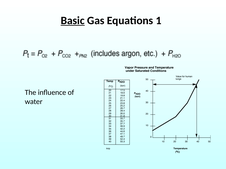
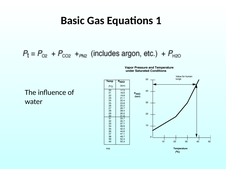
Basic underline: present -> none (73, 21)
